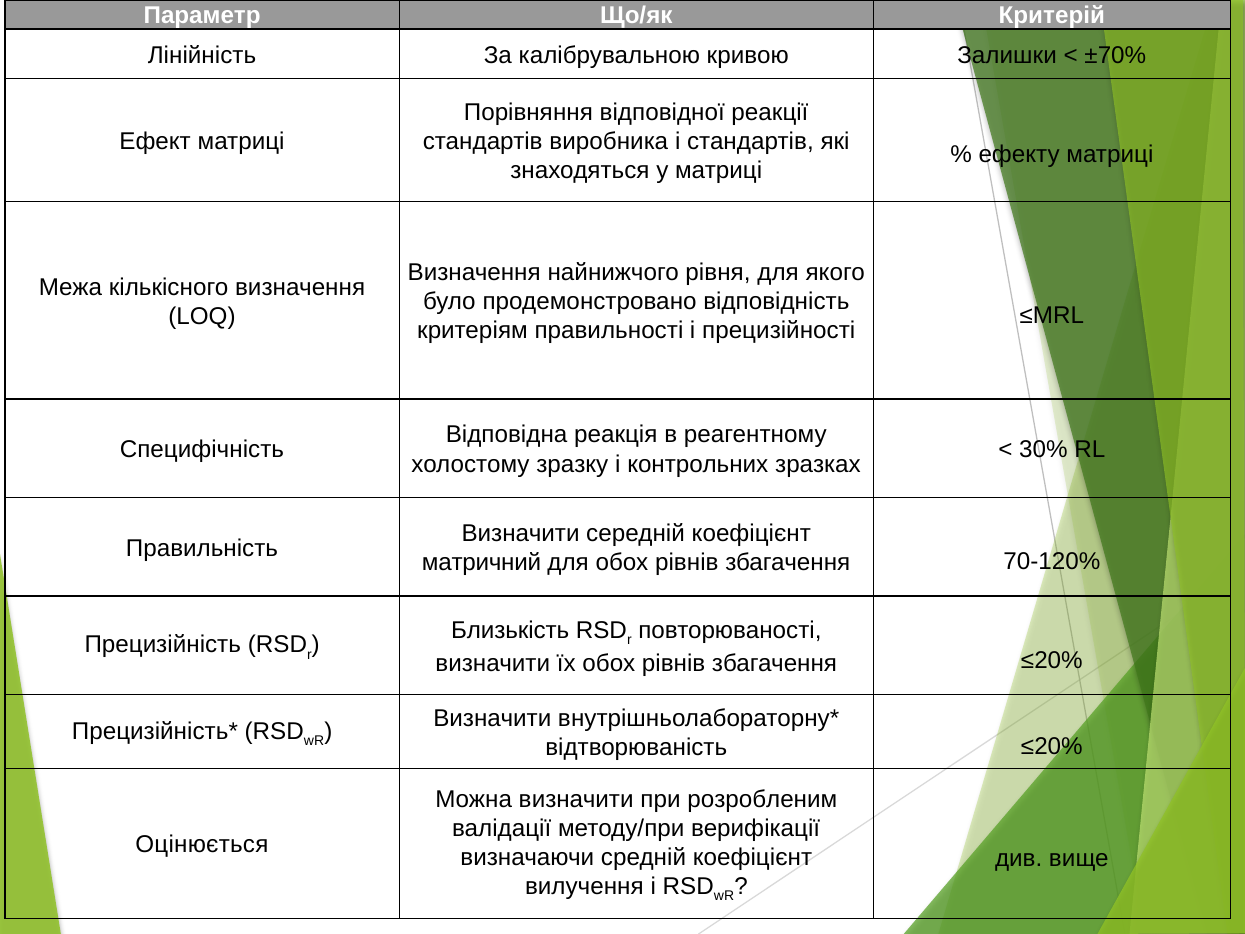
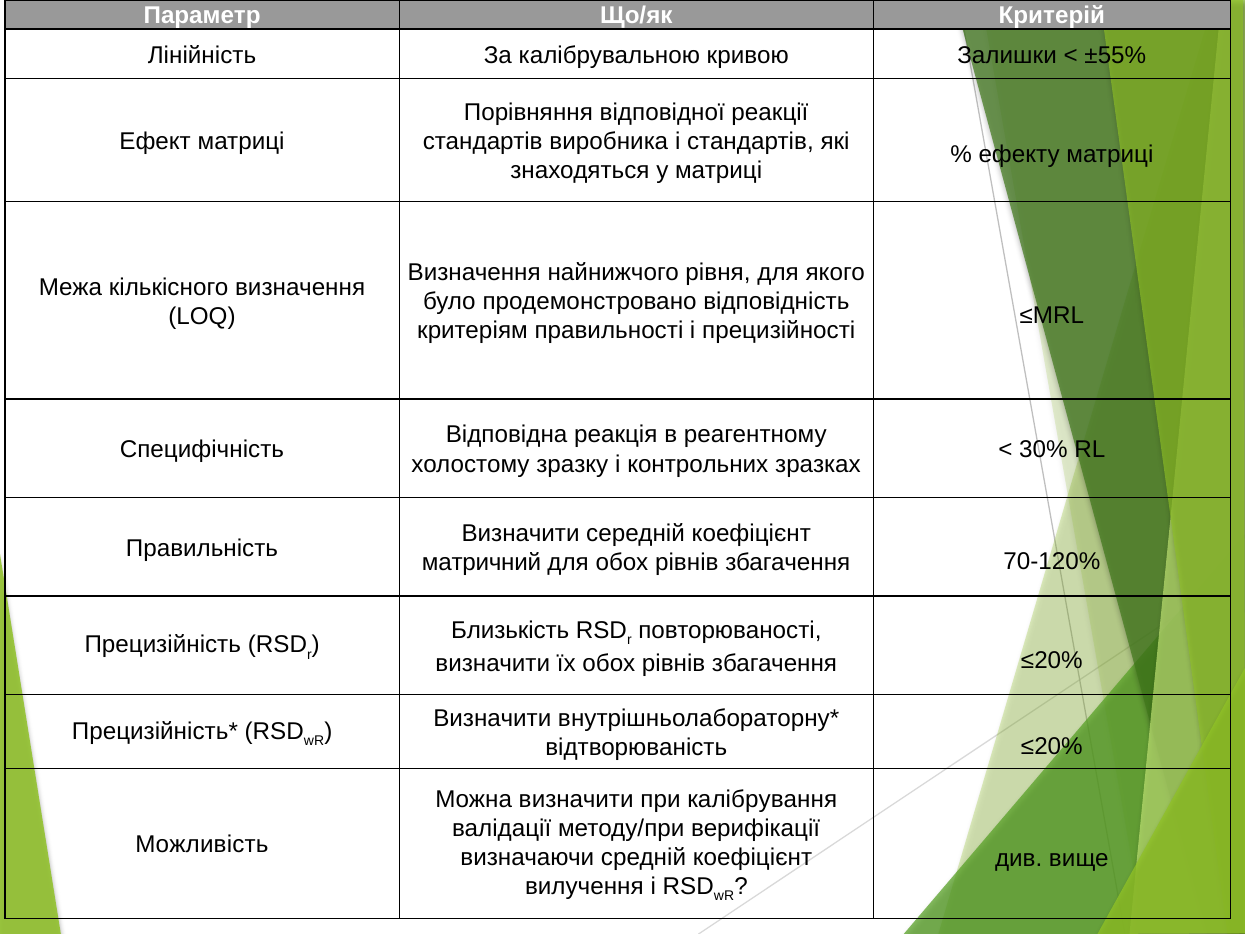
±70%: ±70% -> ±55% (1115, 55)
розробленим: розробленим -> калібрування (762, 799)
Оцінюється: Оцінюється -> Можливість (202, 845)
